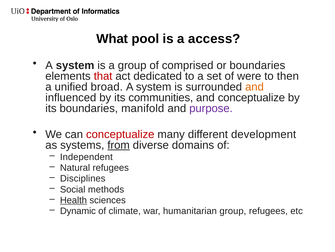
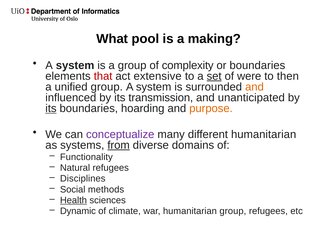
access: access -> making (214, 39)
comprised: comprised -> complexity (188, 65)
dedicated: dedicated -> extensive (158, 76)
set underline: none -> present (214, 76)
unified broad: broad -> group (107, 87)
communities: communities -> transmission (161, 97)
and conceptualize: conceptualize -> unanticipated (251, 97)
its underline: none -> present (51, 108)
manifold: manifold -> hoarding (143, 108)
purpose colour: purple -> orange (211, 108)
conceptualize colour: red -> purple (120, 134)
different development: development -> humanitarian (264, 134)
Independent: Independent -> Functionality (86, 156)
